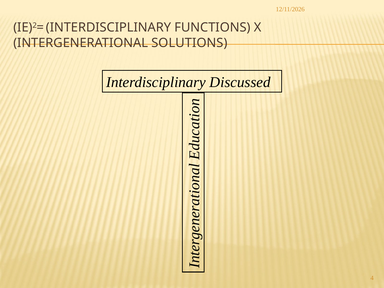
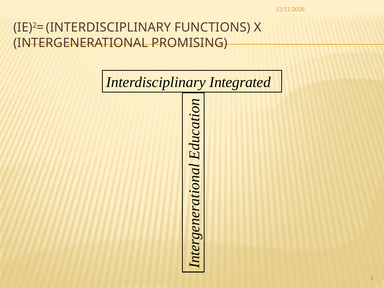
SOLUTIONS: SOLUTIONS -> PROMISING (189, 43)
Discussed: Discussed -> Integrated (240, 82)
